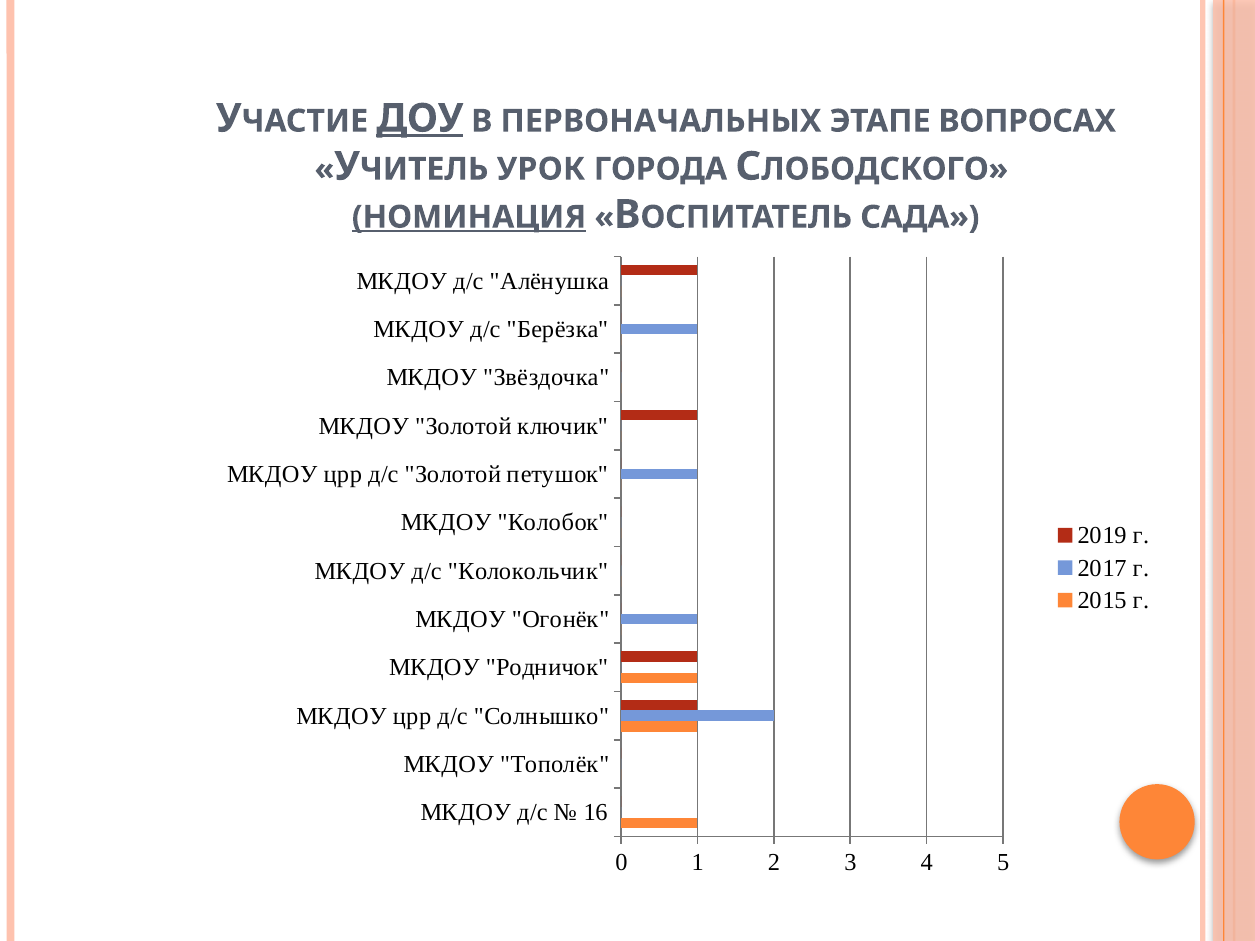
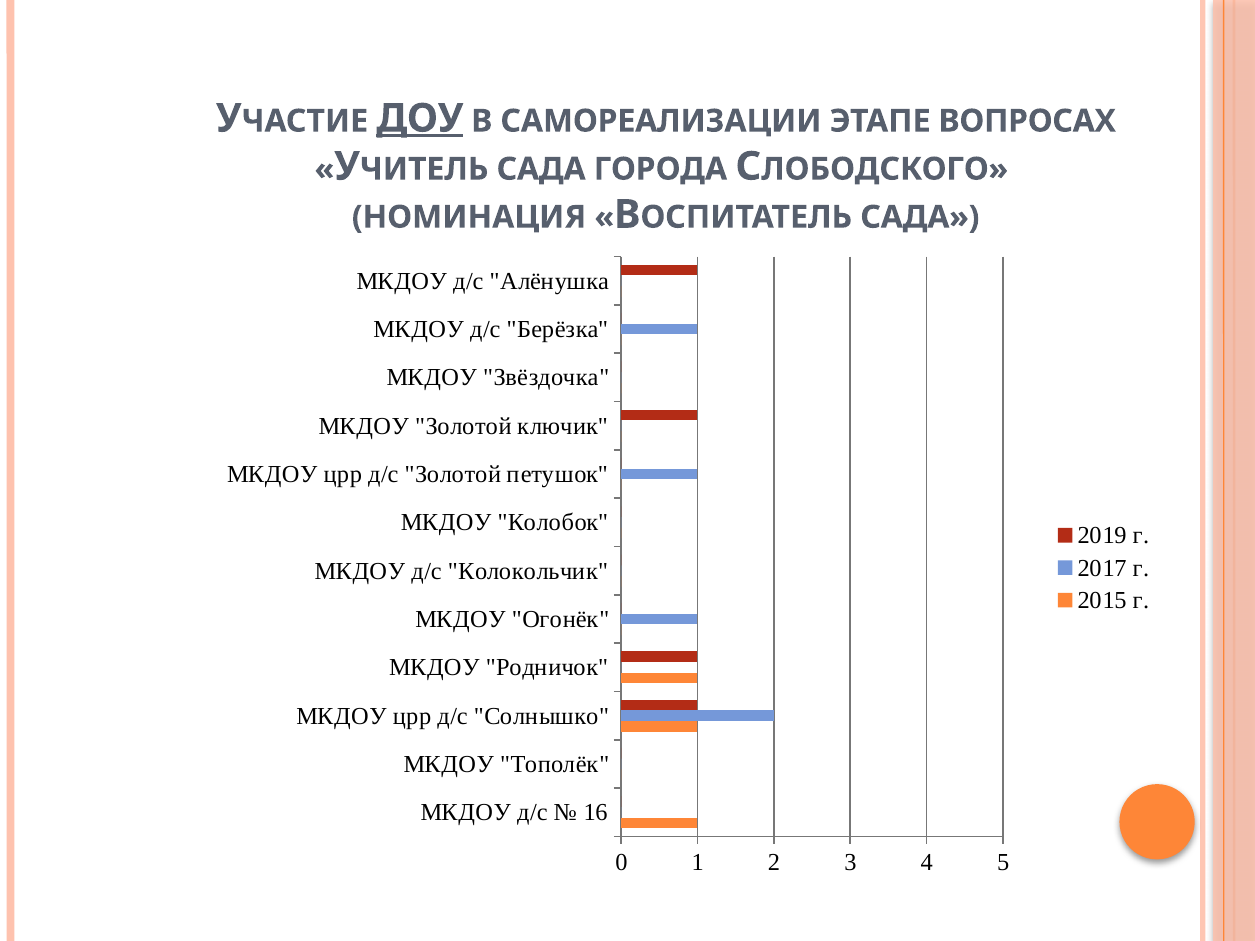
ПЕРВОНАЧАЛЬНЫХ: ПЕРВОНАЧАЛЬНЫХ -> САМОРЕАЛИЗАЦИИ (661, 121)
УРОК: УРОК -> САДА (541, 169)
НОМИНАЦИЯ underline: present -> none (469, 217)
